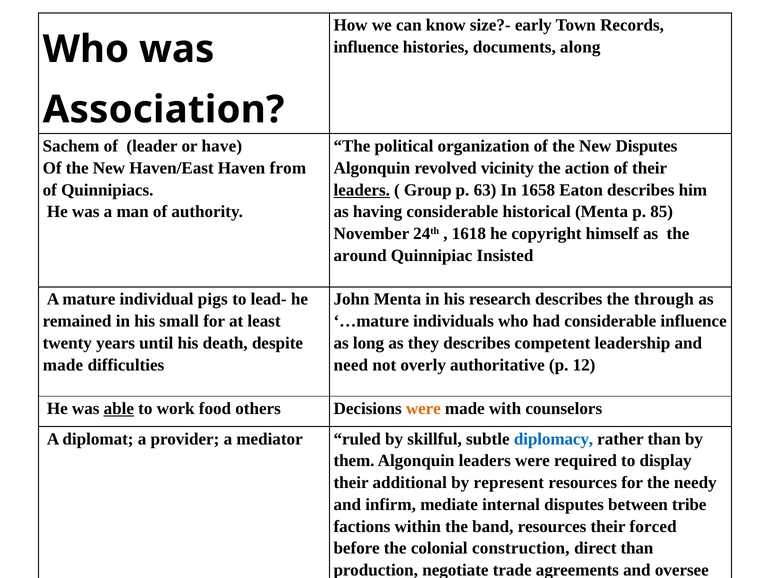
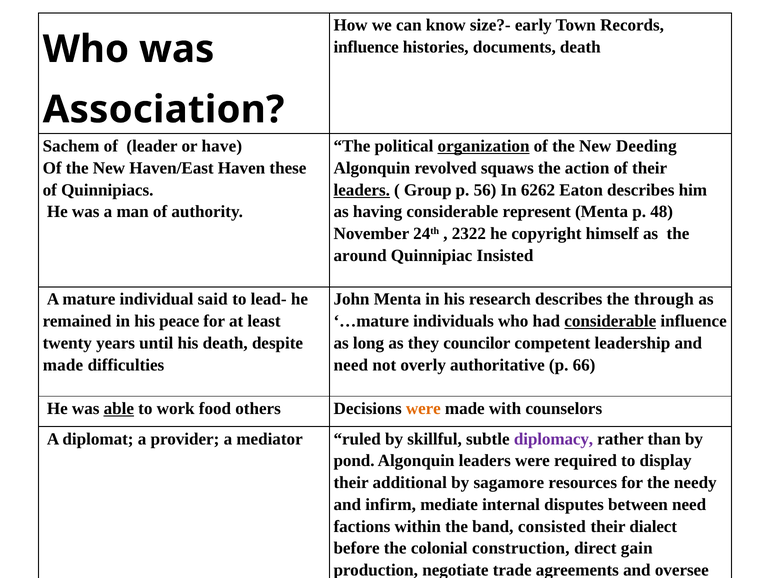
documents along: along -> death (580, 47)
organization underline: none -> present (484, 146)
New Disputes: Disputes -> Deeding (646, 146)
from: from -> these (288, 168)
vicinity: vicinity -> squaws (507, 168)
63: 63 -> 56 (485, 190)
1658: 1658 -> 6262 (538, 190)
historical: historical -> represent (537, 212)
85: 85 -> 48 (662, 212)
1618: 1618 -> 2322 (469, 233)
pigs: pigs -> said (213, 299)
small: small -> peace (179, 321)
considerable underline: none -> present (610, 321)
they describes: describes -> councilor (477, 343)
12: 12 -> 66 (584, 365)
diplomacy colour: blue -> purple (554, 439)
them: them -> pond (354, 460)
represent: represent -> sagamore (509, 482)
between tribe: tribe -> need (689, 504)
band resources: resources -> consisted (552, 526)
forced: forced -> dialect (653, 526)
direct than: than -> gain (637, 548)
